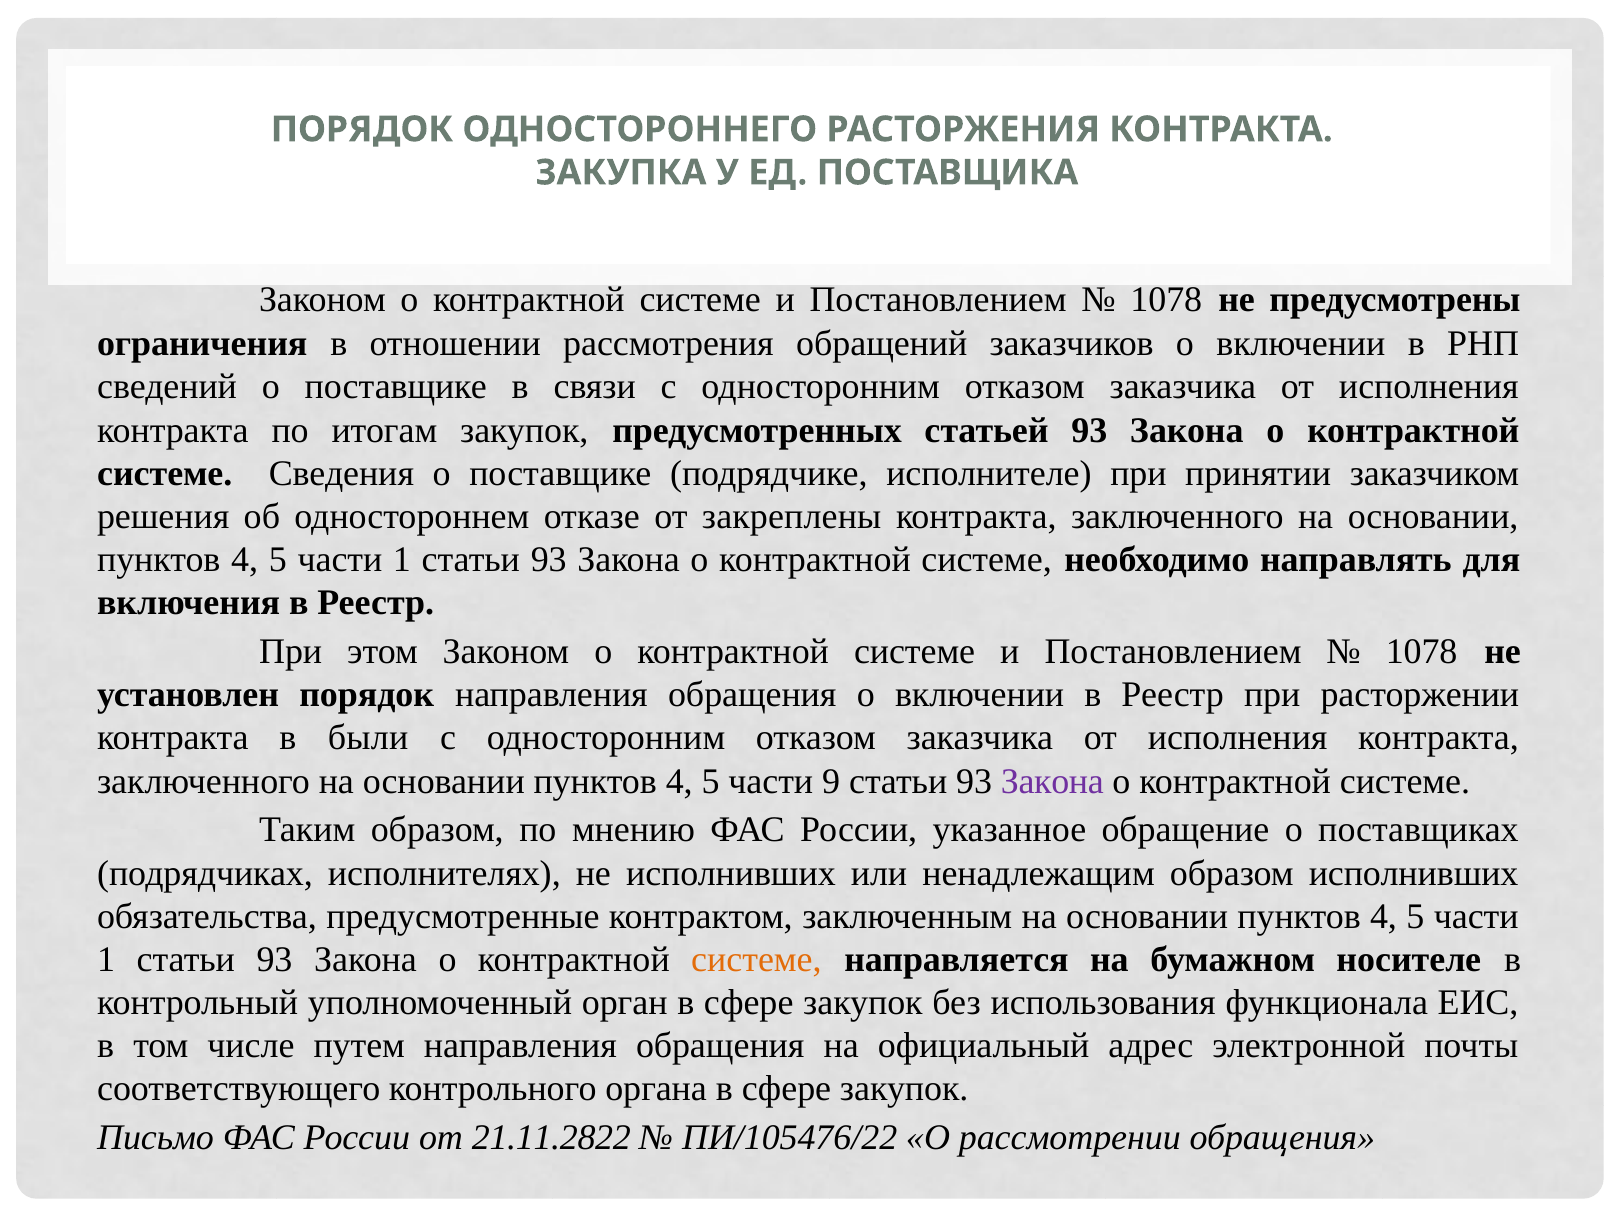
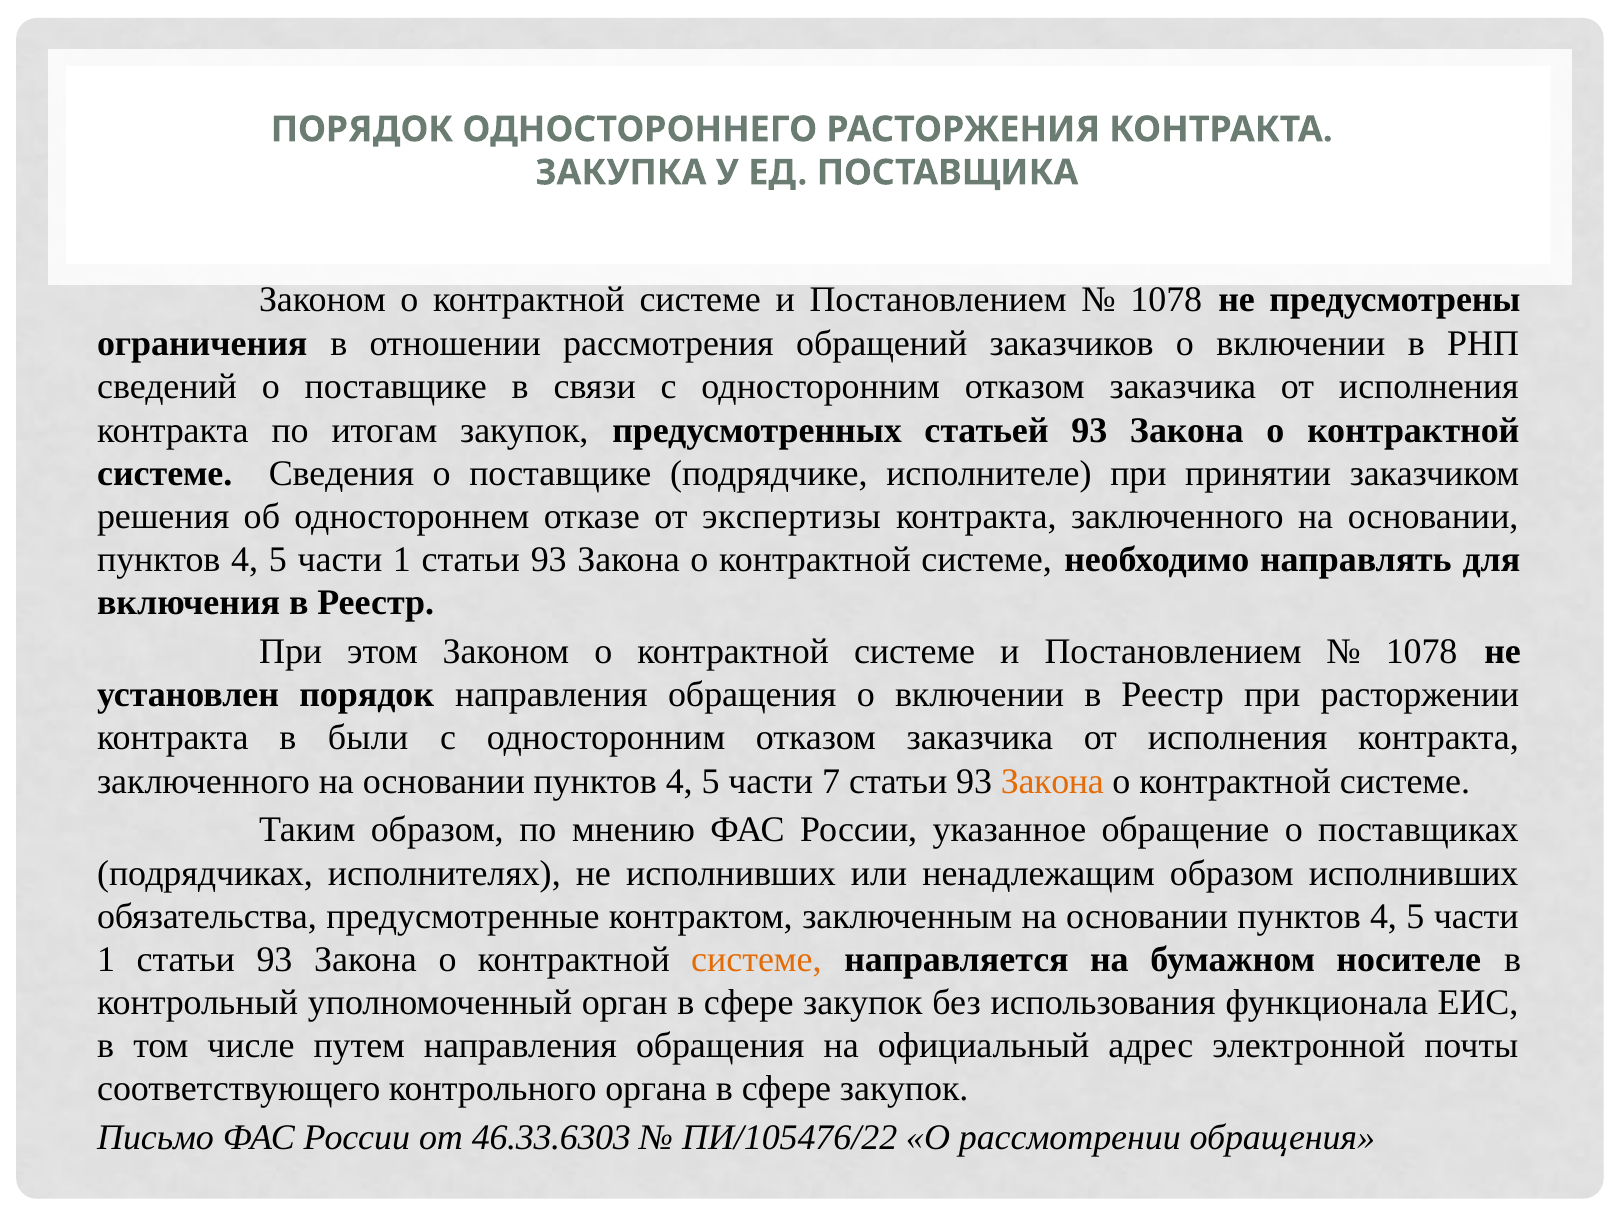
закреплены: закреплены -> экспертизы (792, 517)
9: 9 -> 7 (831, 781)
Закона colour: purple -> orange (1052, 781)
21.11.2822: 21.11.2822 -> 46.33.6303 (551, 1138)
